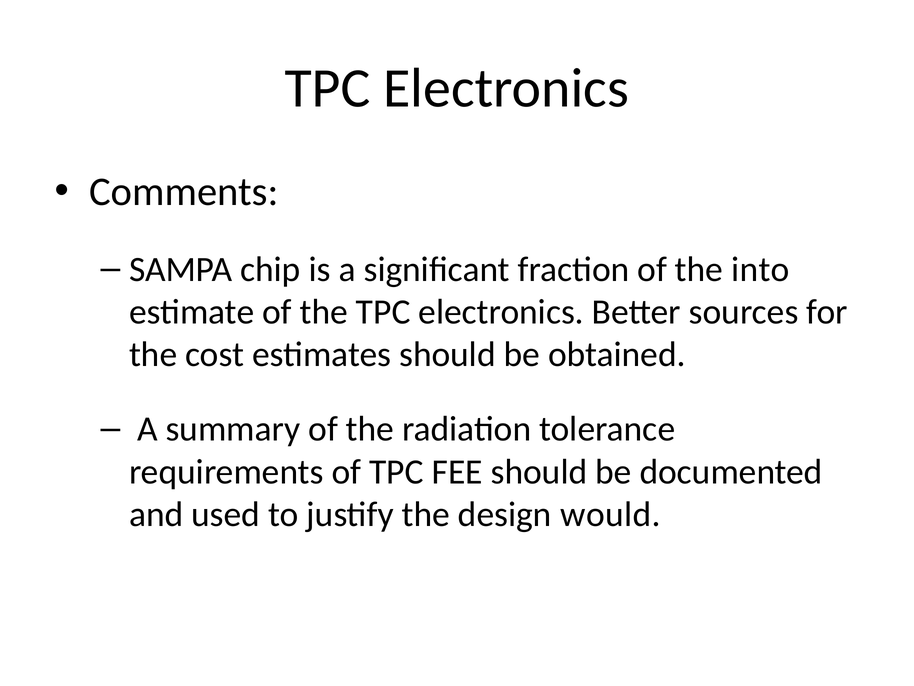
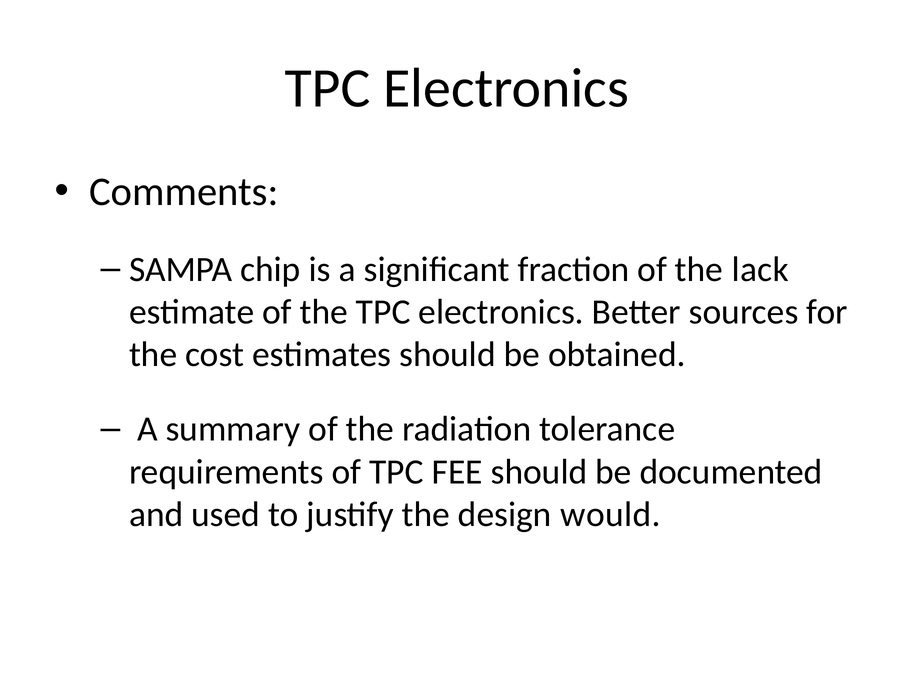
into: into -> lack (760, 269)
